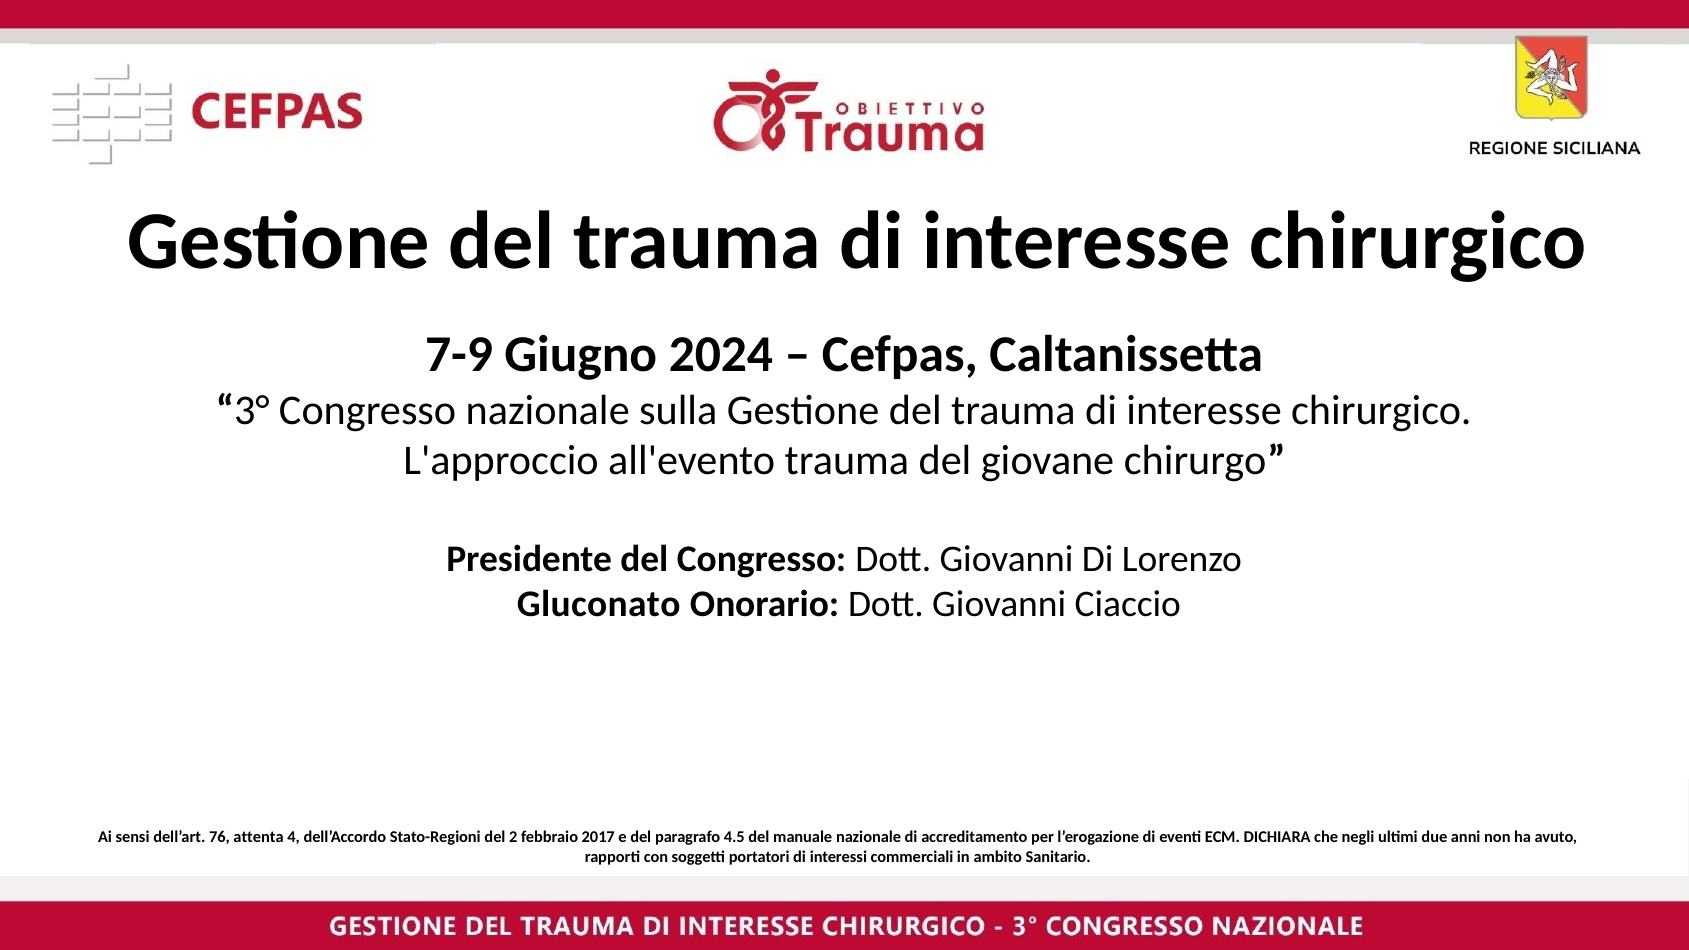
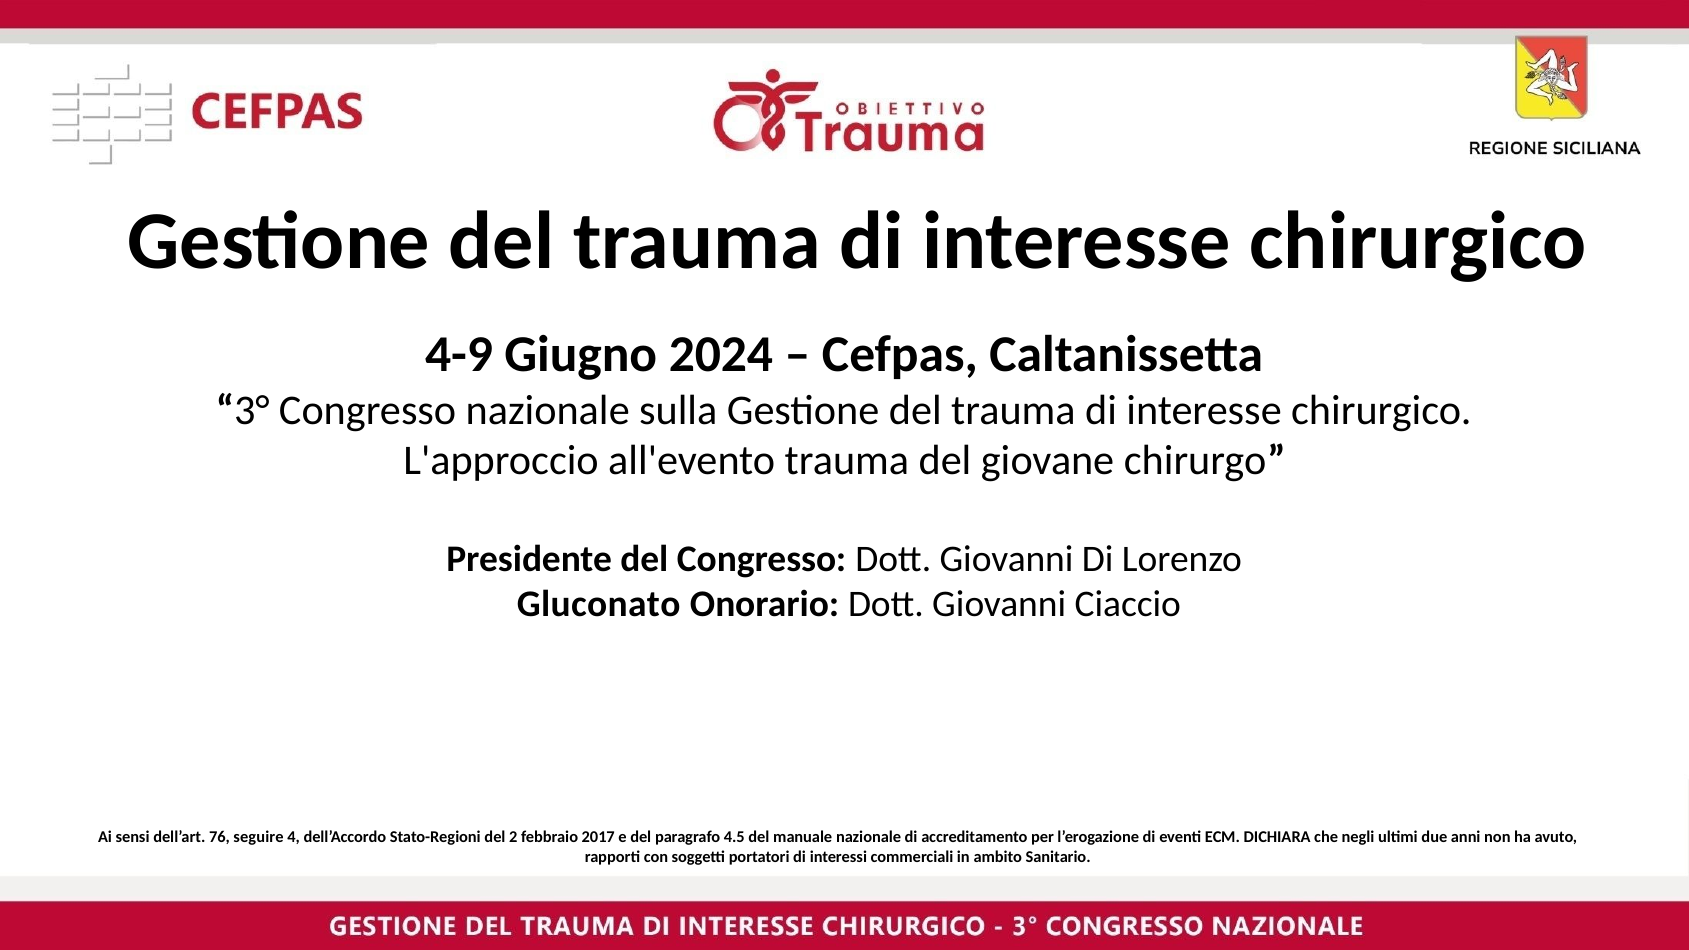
7-9: 7-9 -> 4-9 (459, 354)
attenta: attenta -> seguire (259, 838)
